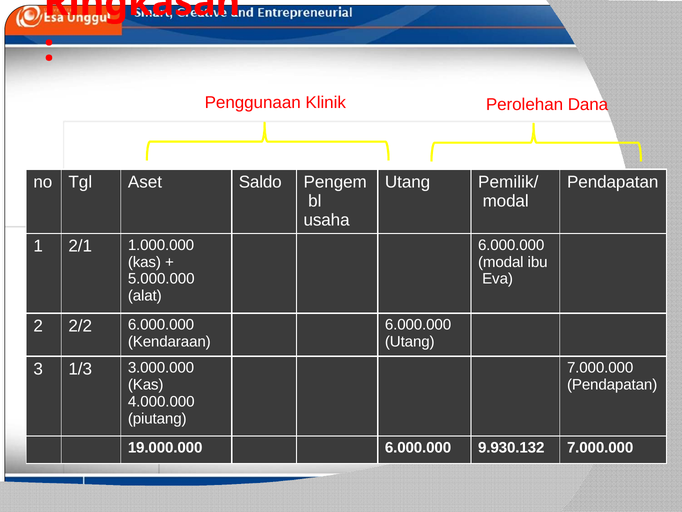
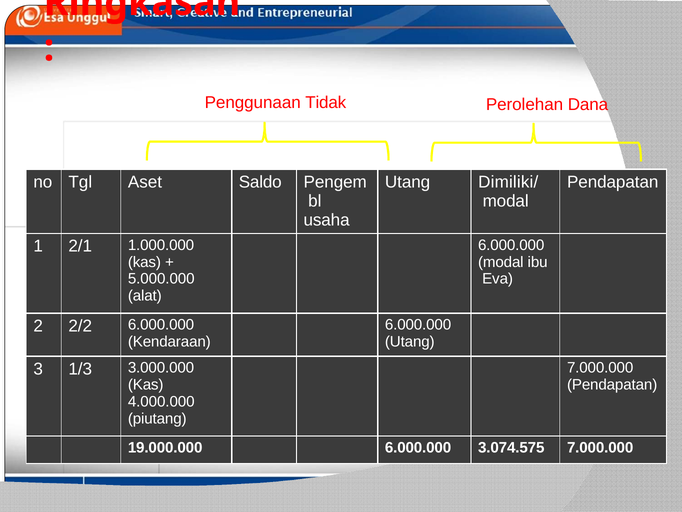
Klinik: Klinik -> Tidak (326, 102)
Pemilik/: Pemilik/ -> Dimiliki/ (508, 182)
9.930.132: 9.930.132 -> 3.074.575 (511, 447)
